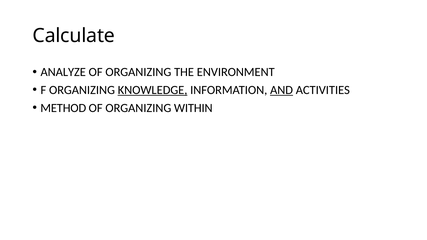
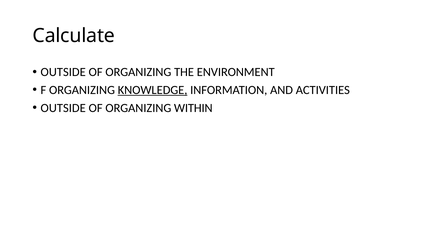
ANALYZE: ANALYZE -> OUTSIDE (63, 72)
AND underline: present -> none (282, 90)
METHOD: METHOD -> OUTSIDE (63, 108)
